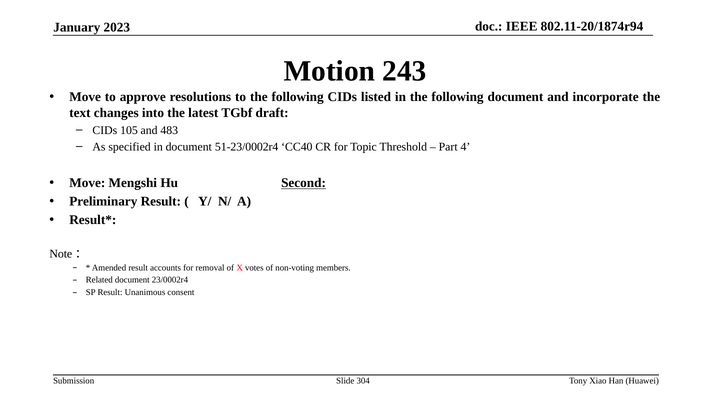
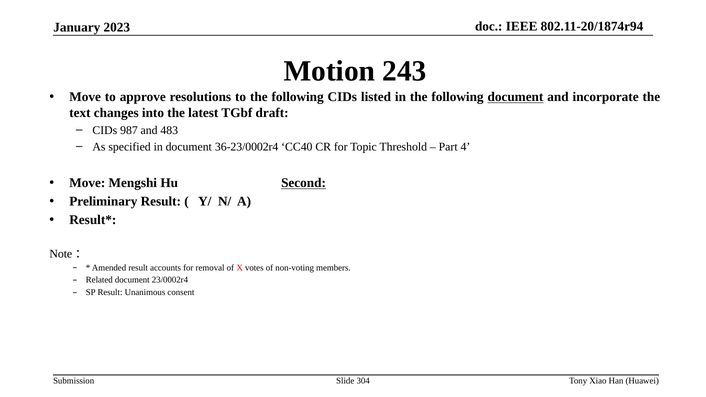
document underline: none -> present (515, 97)
105: 105 -> 987 (129, 130)
51-23/0002r4: 51-23/0002r4 -> 36-23/0002r4 (247, 147)
